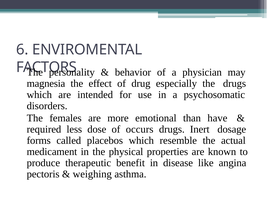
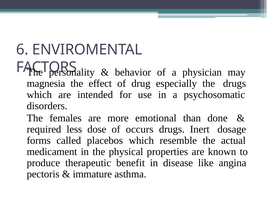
have: have -> done (218, 118)
weighing: weighing -> immature (92, 174)
